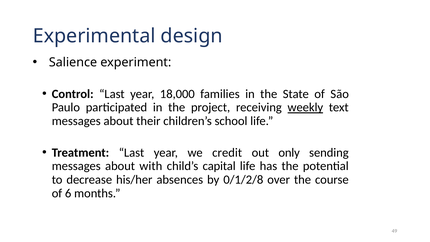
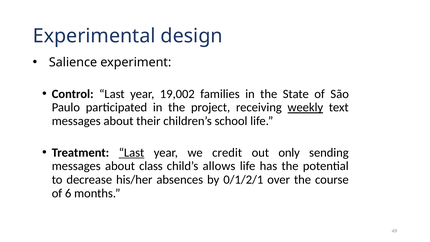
18,000: 18,000 -> 19,002 (177, 94)
Last underline: none -> present (132, 152)
with: with -> class (151, 166)
capital: capital -> allows (219, 166)
0/1/2/8: 0/1/2/8 -> 0/1/2/1 (243, 180)
